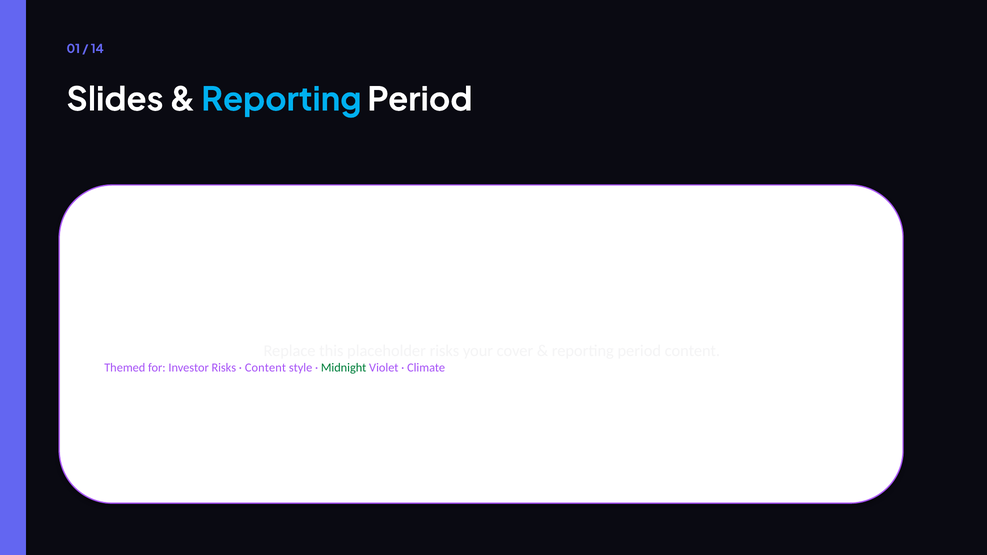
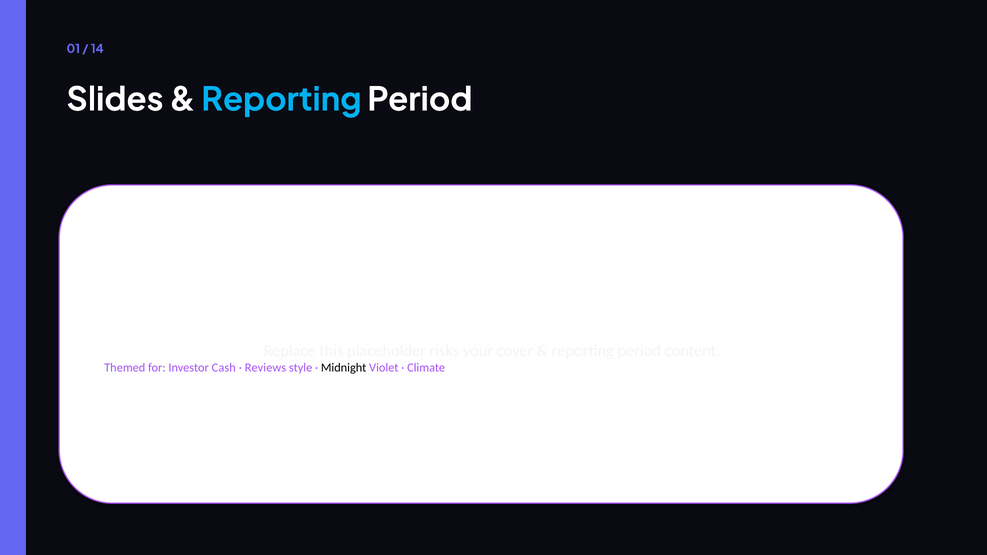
Investor Risks: Risks -> Cash (224, 368)
Content: Content -> Reviews (265, 368)
Midnight colour: green -> black (344, 368)
